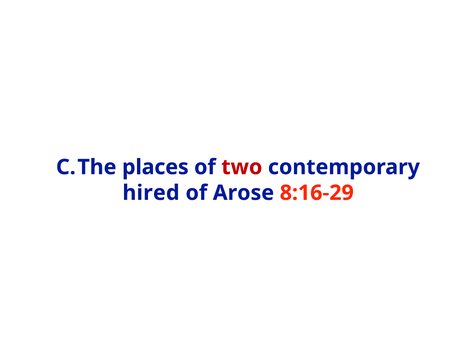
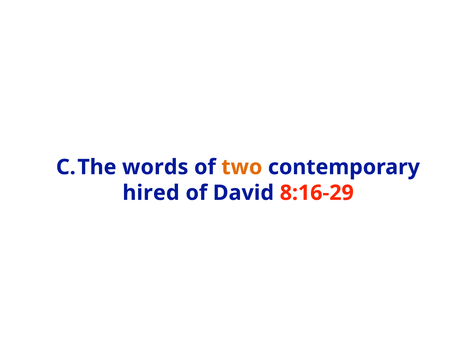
places: places -> words (155, 167)
two colour: red -> orange (242, 167)
Arose: Arose -> David (243, 193)
